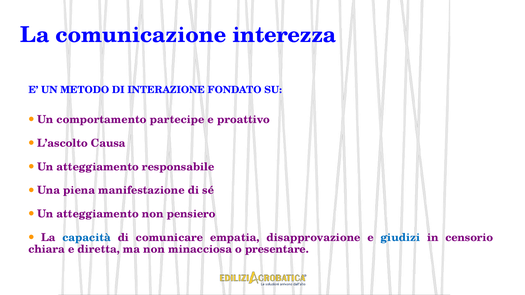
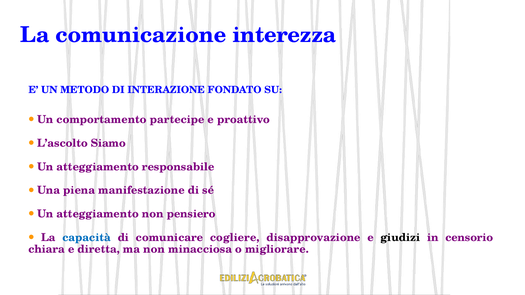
Causa: Causa -> Siamo (108, 143)
empatia: empatia -> cogliere (235, 238)
giudizi colour: blue -> black (400, 238)
presentare: presentare -> migliorare (277, 250)
